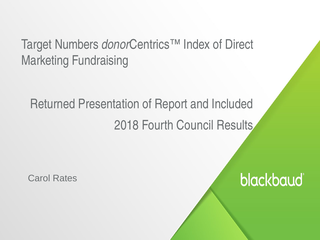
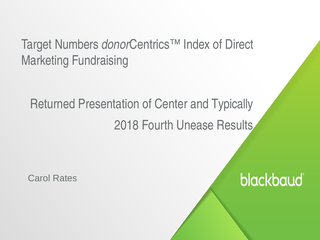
Report: Report -> Center (171, 104)
Included: Included -> Typically (232, 104)
Council: Council -> Unease (195, 125)
